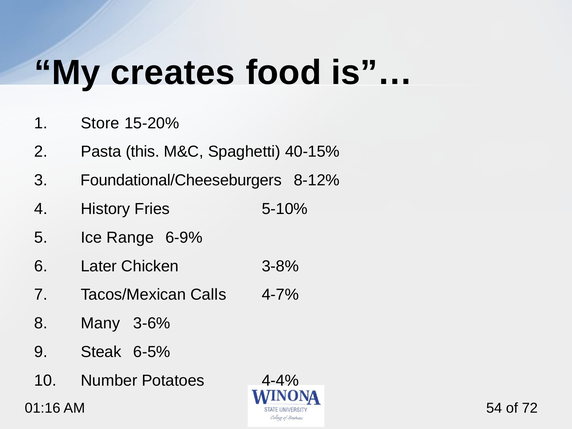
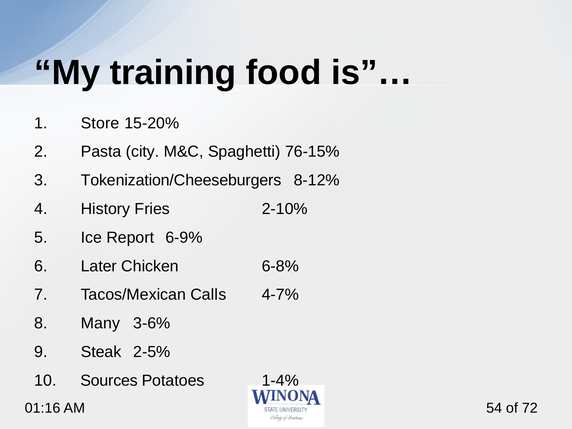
creates: creates -> training (173, 73)
this: this -> city (143, 152)
40-15%: 40-15% -> 76-15% (312, 152)
Foundational/Cheeseburgers: Foundational/Cheeseburgers -> Tokenization/Cheeseburgers (181, 180)
5-10%: 5-10% -> 2-10% (285, 209)
Range: Range -> Report (130, 237)
3-8%: 3-8% -> 6-8% (280, 266)
6-5%: 6-5% -> 2-5% (152, 352)
Number: Number -> Sources (109, 380)
4-4%: 4-4% -> 1-4% (280, 380)
